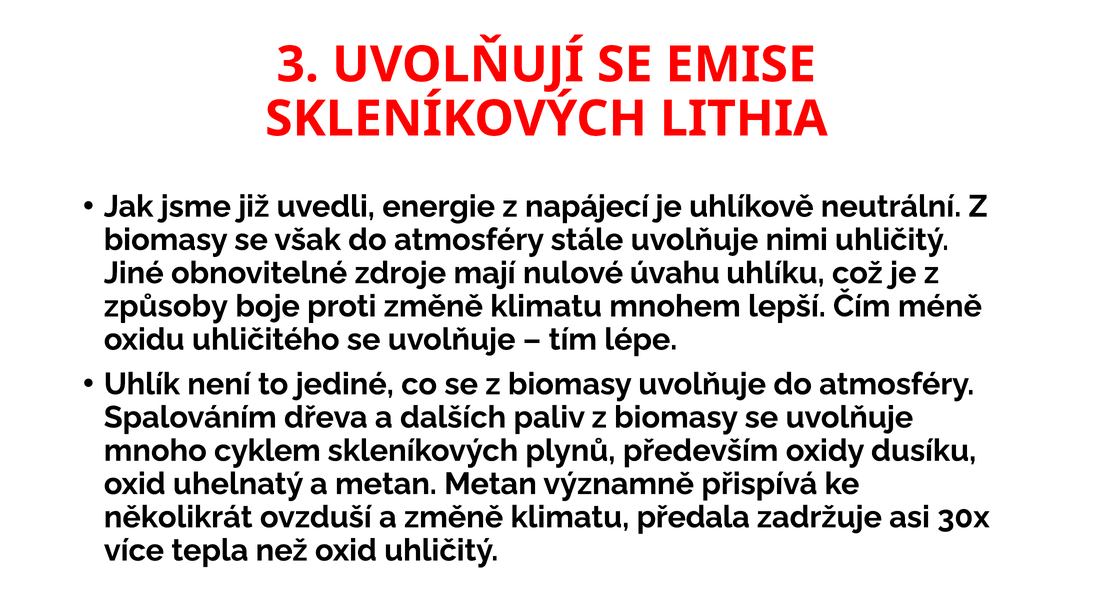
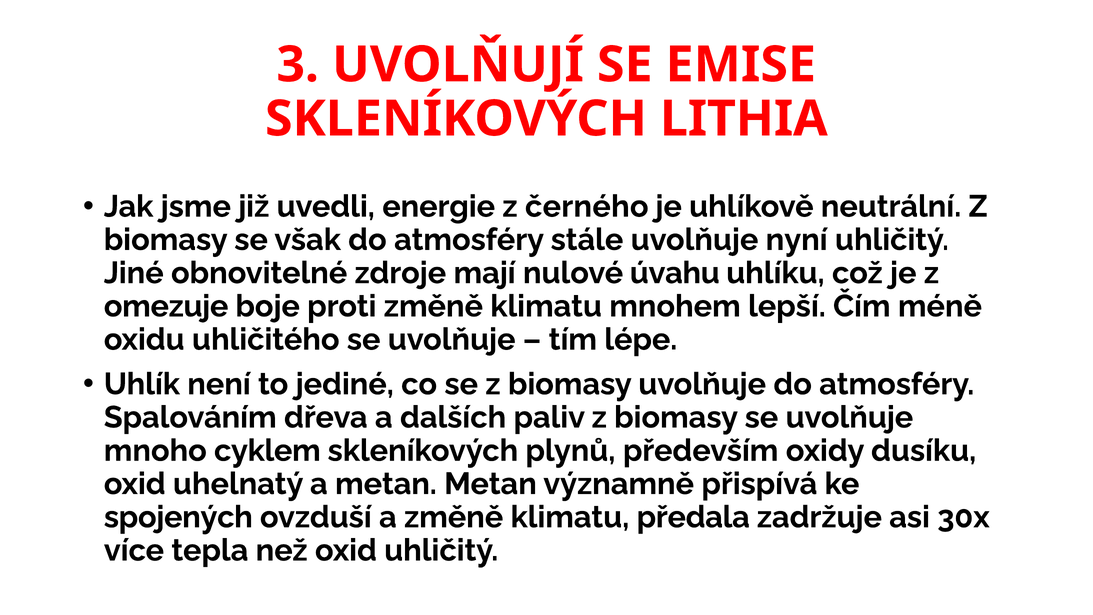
napájecí: napájecí -> černého (587, 206)
nimi: nimi -> nyní (797, 240)
způsoby: způsoby -> omezuje (166, 306)
několikrát: několikrát -> spojených (178, 517)
